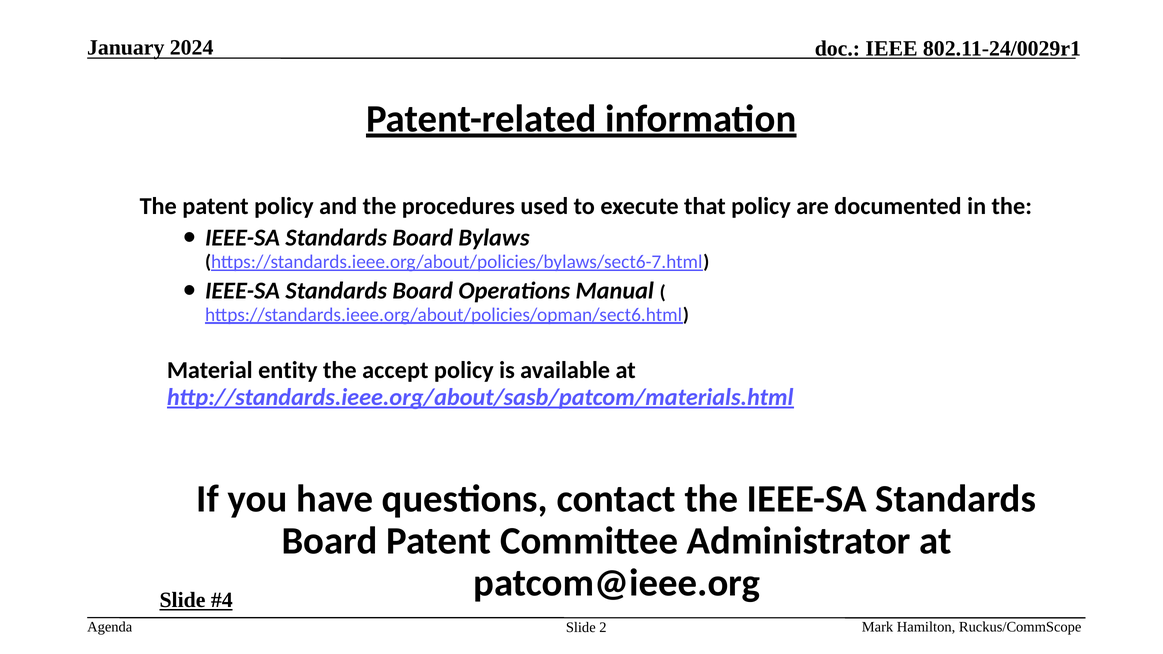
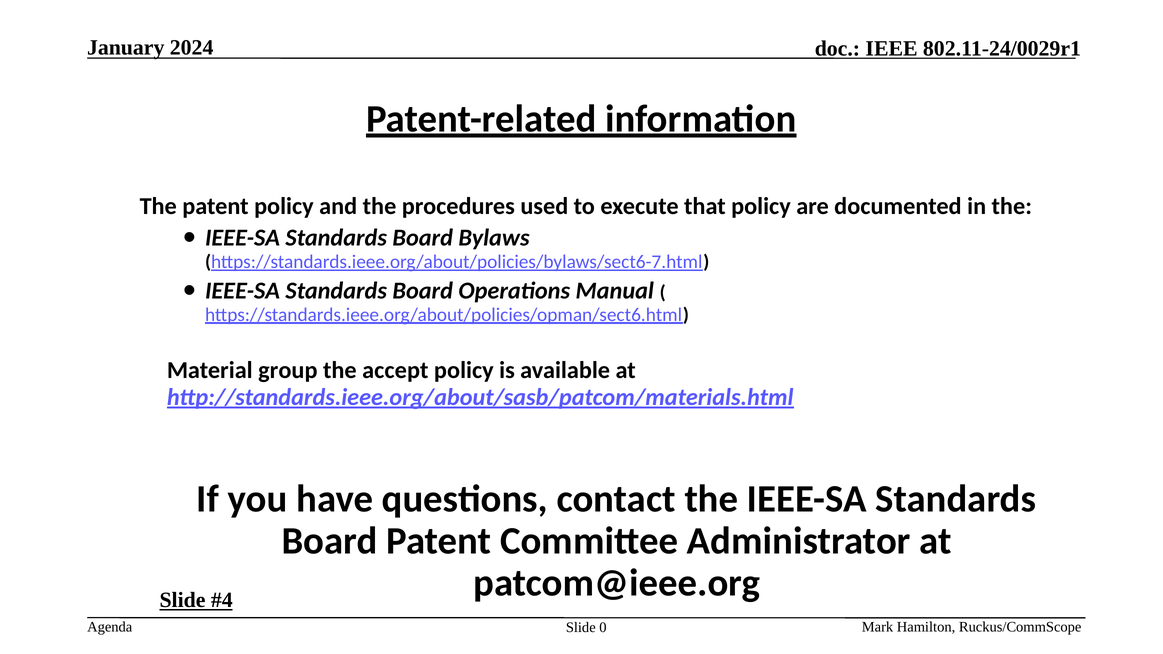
entity: entity -> group (288, 371)
2: 2 -> 0 (603, 627)
